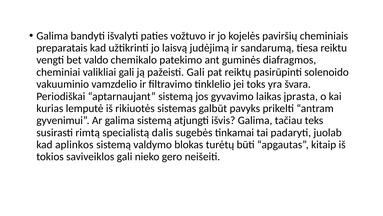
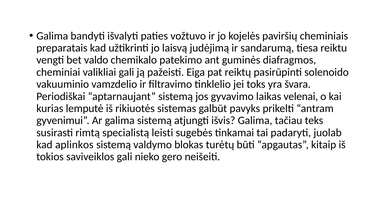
pažeisti Gali: Gali -> Eiga (196, 72)
įprasta: įprasta -> velenai (301, 96)
dalis: dalis -> leisti (162, 132)
